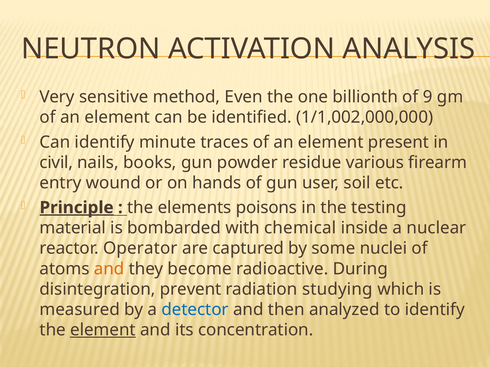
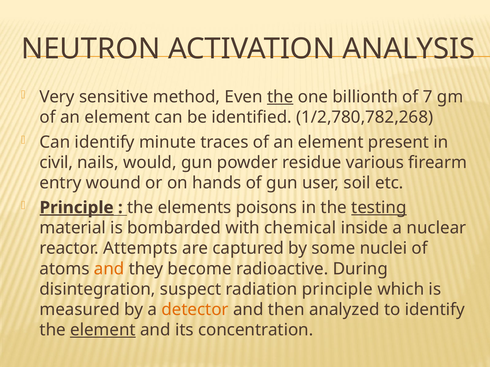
the underline: none -> present (280, 97)
9: 9 -> 7 (428, 97)
1/1,002,000,000: 1/1,002,000,000 -> 1/2,780,782,268 (365, 118)
books: books -> would (150, 163)
testing underline: none -> present (379, 208)
Operator: Operator -> Attempts (140, 249)
prevent: prevent -> suspect (191, 290)
radiation studying: studying -> principle (337, 290)
detector colour: blue -> orange (195, 310)
